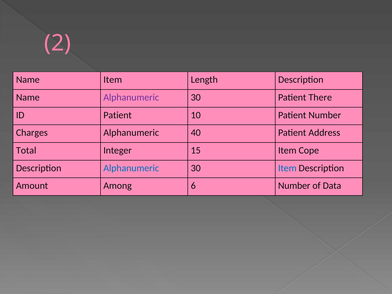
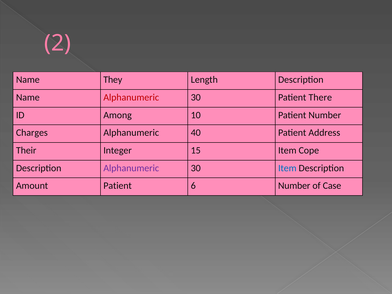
Name Item: Item -> They (113, 80)
Alphanumeric colour: purple -> red (131, 97)
ID Patient: Patient -> Among (118, 115)
Total: Total -> Their (26, 150)
Alphanumeric colour: blue -> purple (131, 168)
Amount Among: Among -> Patient (118, 186)
Data: Data -> Case (332, 186)
